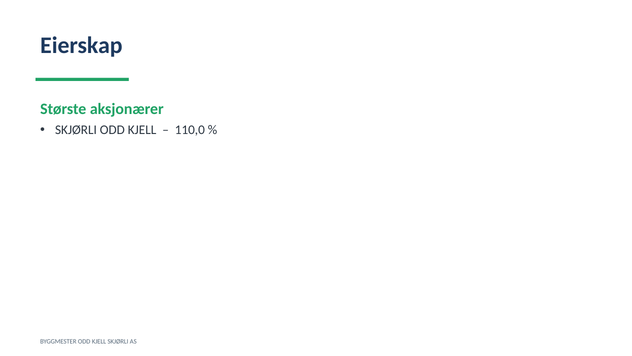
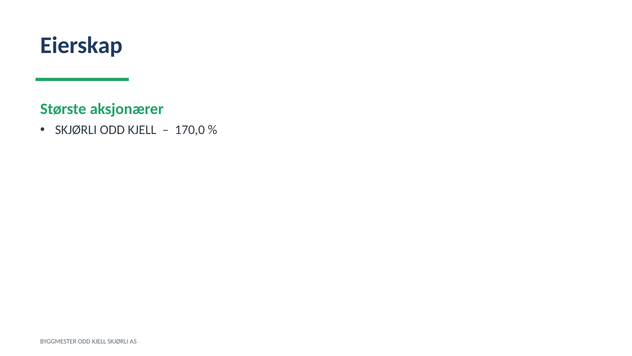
110,0: 110,0 -> 170,0 (190, 130)
